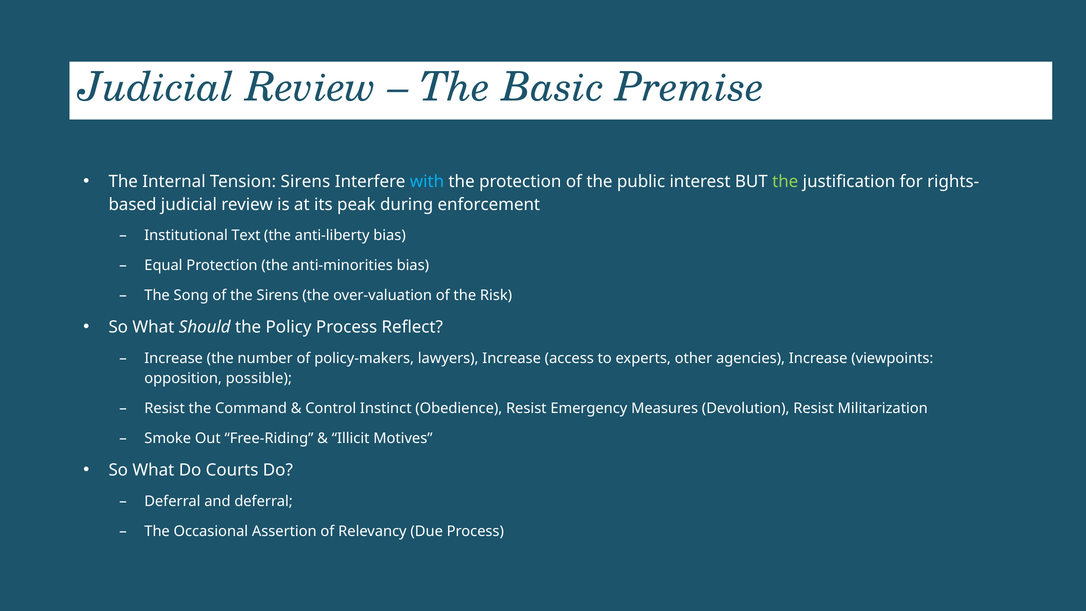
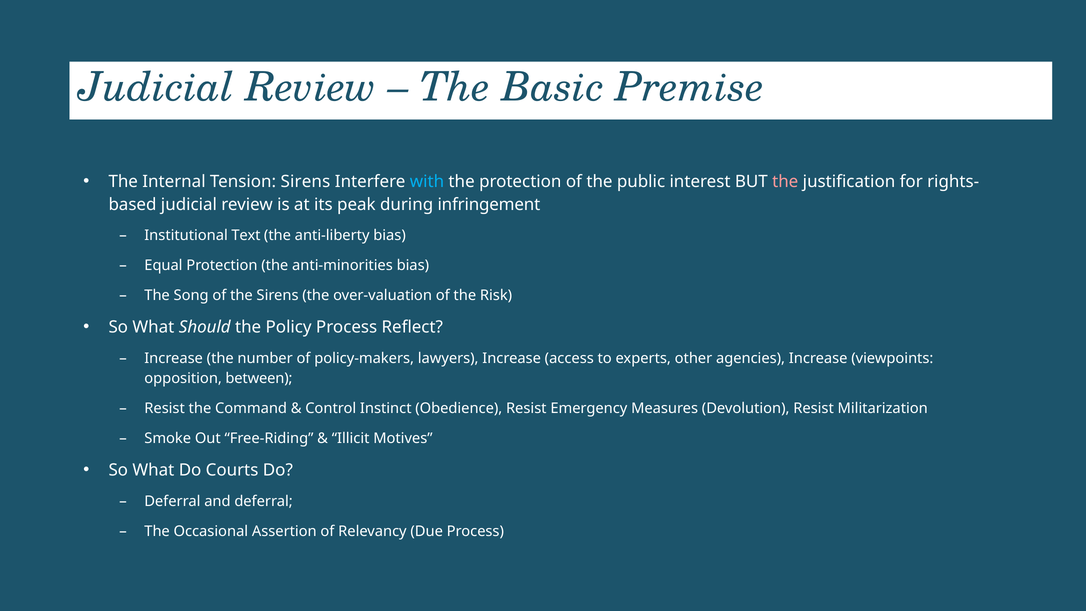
the colour: light green -> pink (785, 182)
enforcement: enforcement -> infringement (489, 204)
possible: possible -> between (259, 378)
